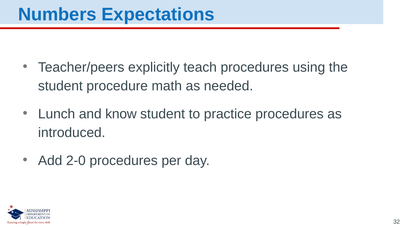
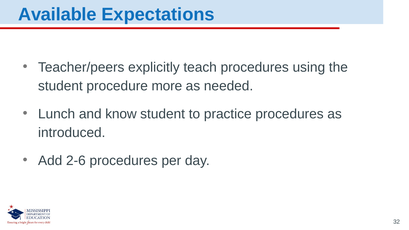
Numbers: Numbers -> Available (57, 14)
math: math -> more (167, 86)
2-0: 2-0 -> 2-6 (76, 161)
